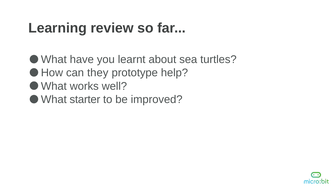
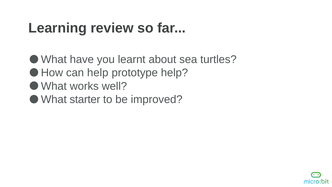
can they: they -> help (98, 73)
